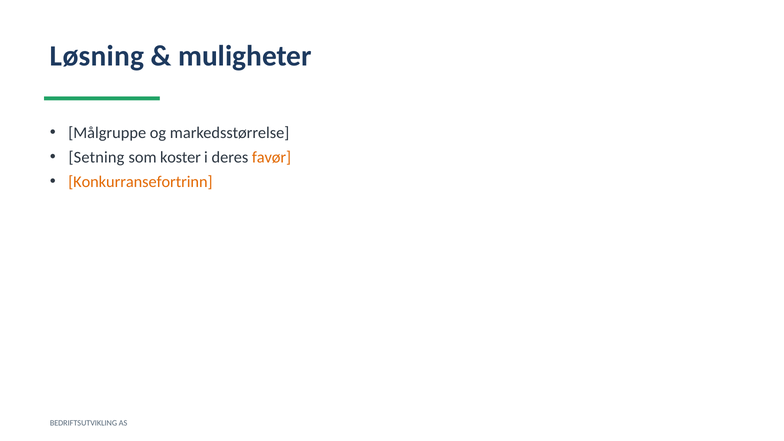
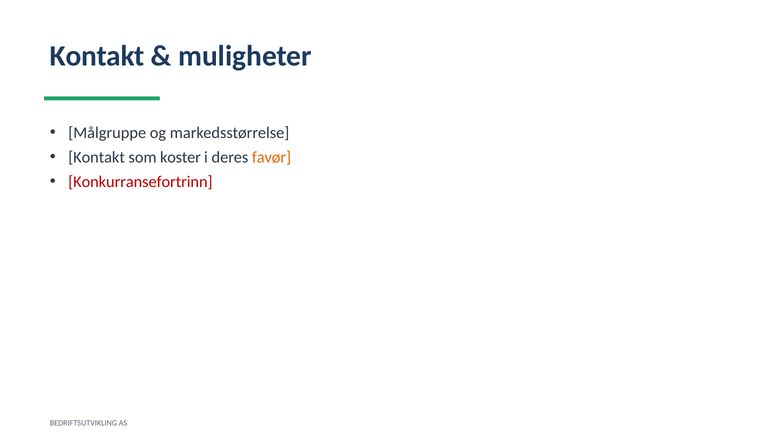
Løsning: Løsning -> Kontakt (97, 56)
Setning: Setning -> Kontakt (97, 157)
Konkurransefortrinn colour: orange -> red (140, 182)
